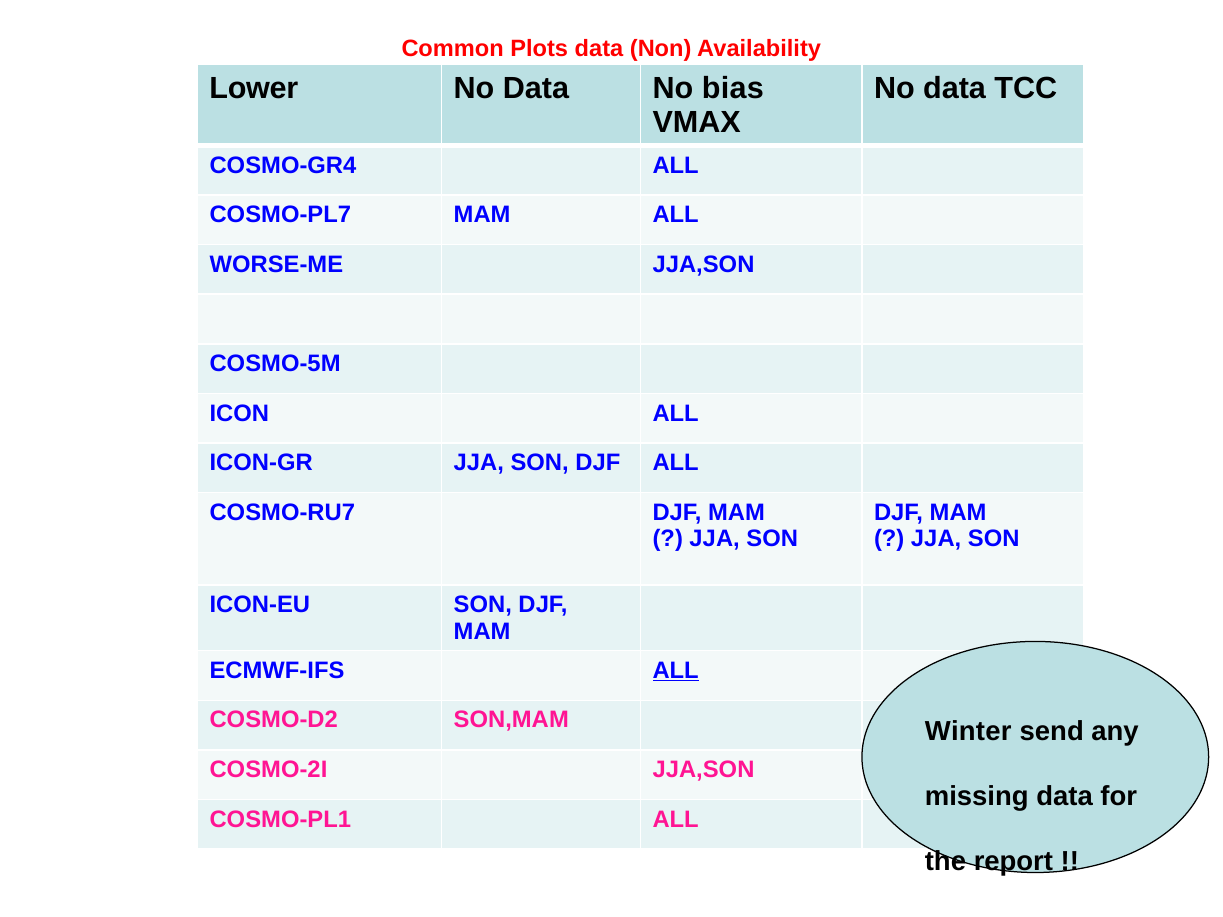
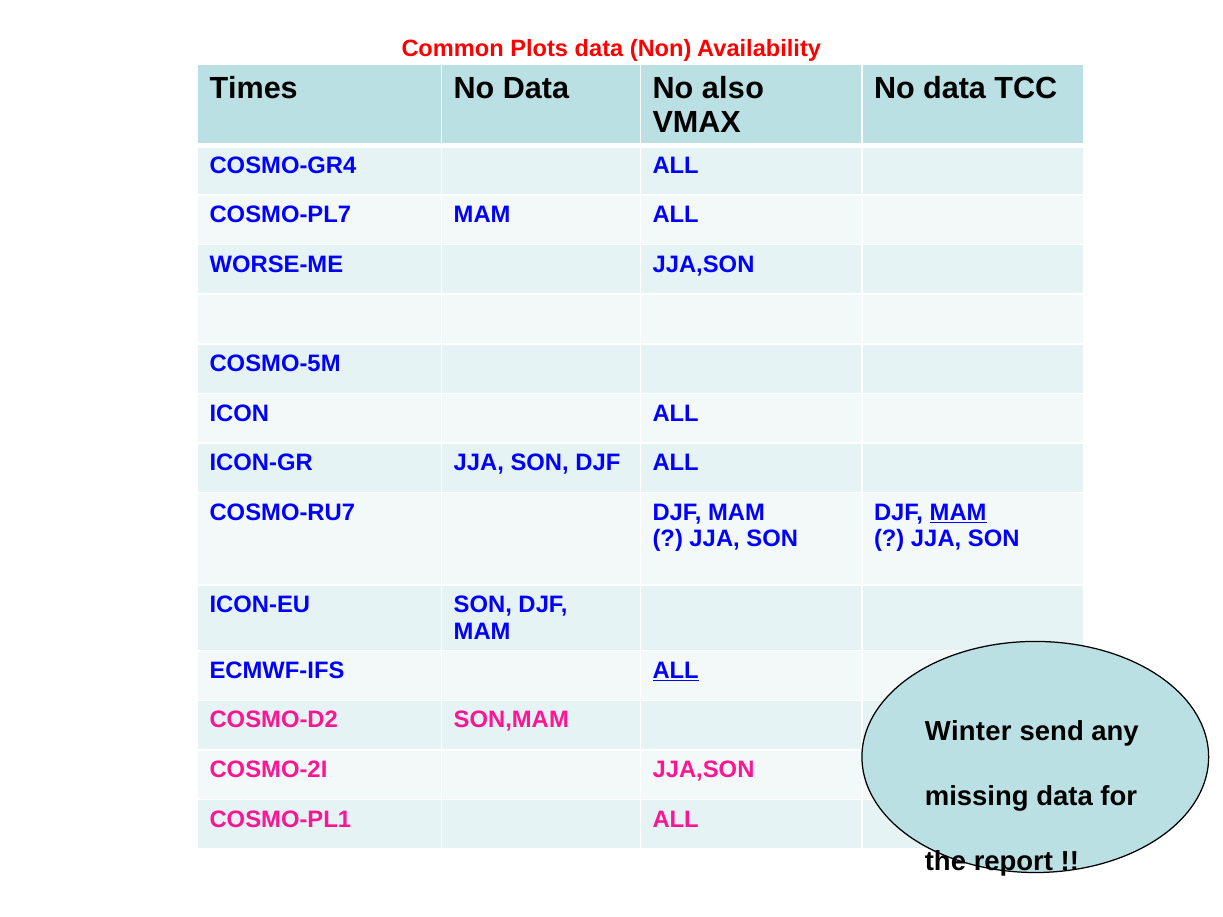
Lower: Lower -> Times (254, 89)
bias: bias -> also (733, 89)
MAM underline: none -> present (958, 513)
